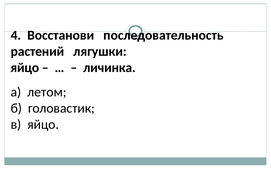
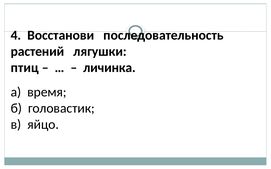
яйцо: яйцо -> птиц (25, 68)
летом: летом -> время (47, 92)
